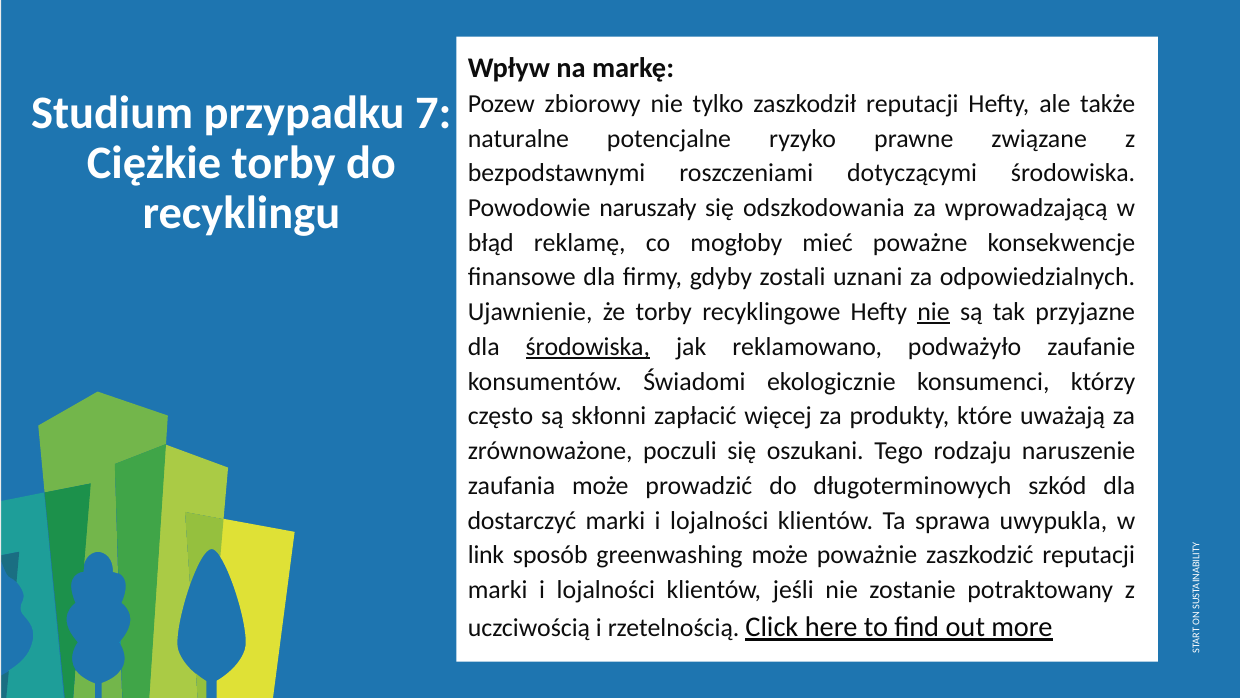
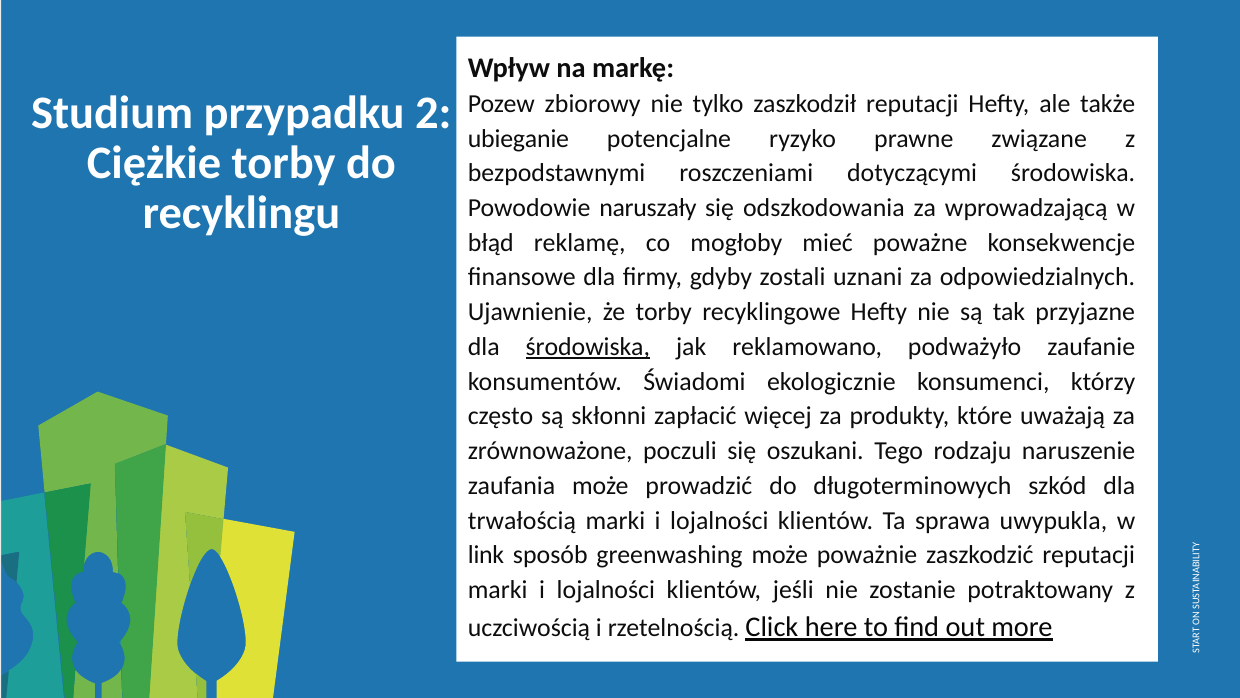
7: 7 -> 2 (433, 113)
naturalne: naturalne -> ubieganie (518, 138)
nie underline: present -> none (934, 312)
dostarczyć: dostarczyć -> trwałością (522, 520)
